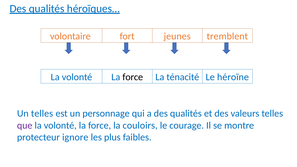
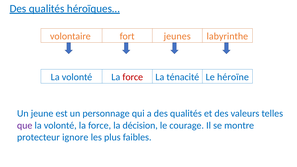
tremblent: tremblent -> labyrinthe (227, 36)
force colour: black -> red (133, 77)
Un telles: telles -> jeune (42, 114)
couloirs: couloirs -> décision (140, 125)
